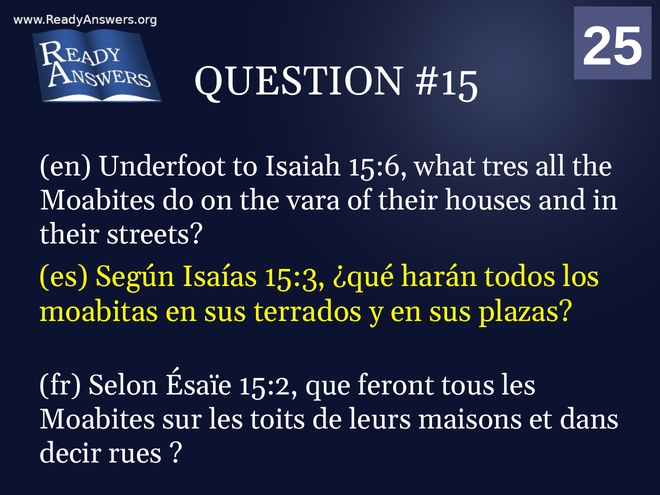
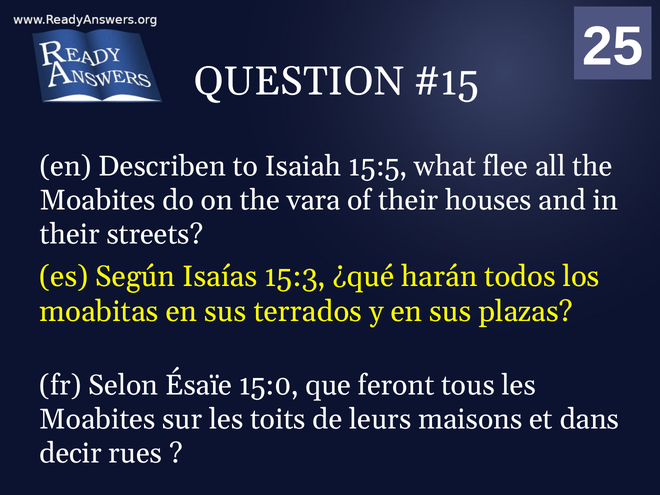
Underfoot: Underfoot -> Describen (162, 166)
15:6: 15:6 -> 15:5 (378, 166)
tres: tres -> flee (505, 166)
15:2: 15:2 -> 15:0 (269, 385)
